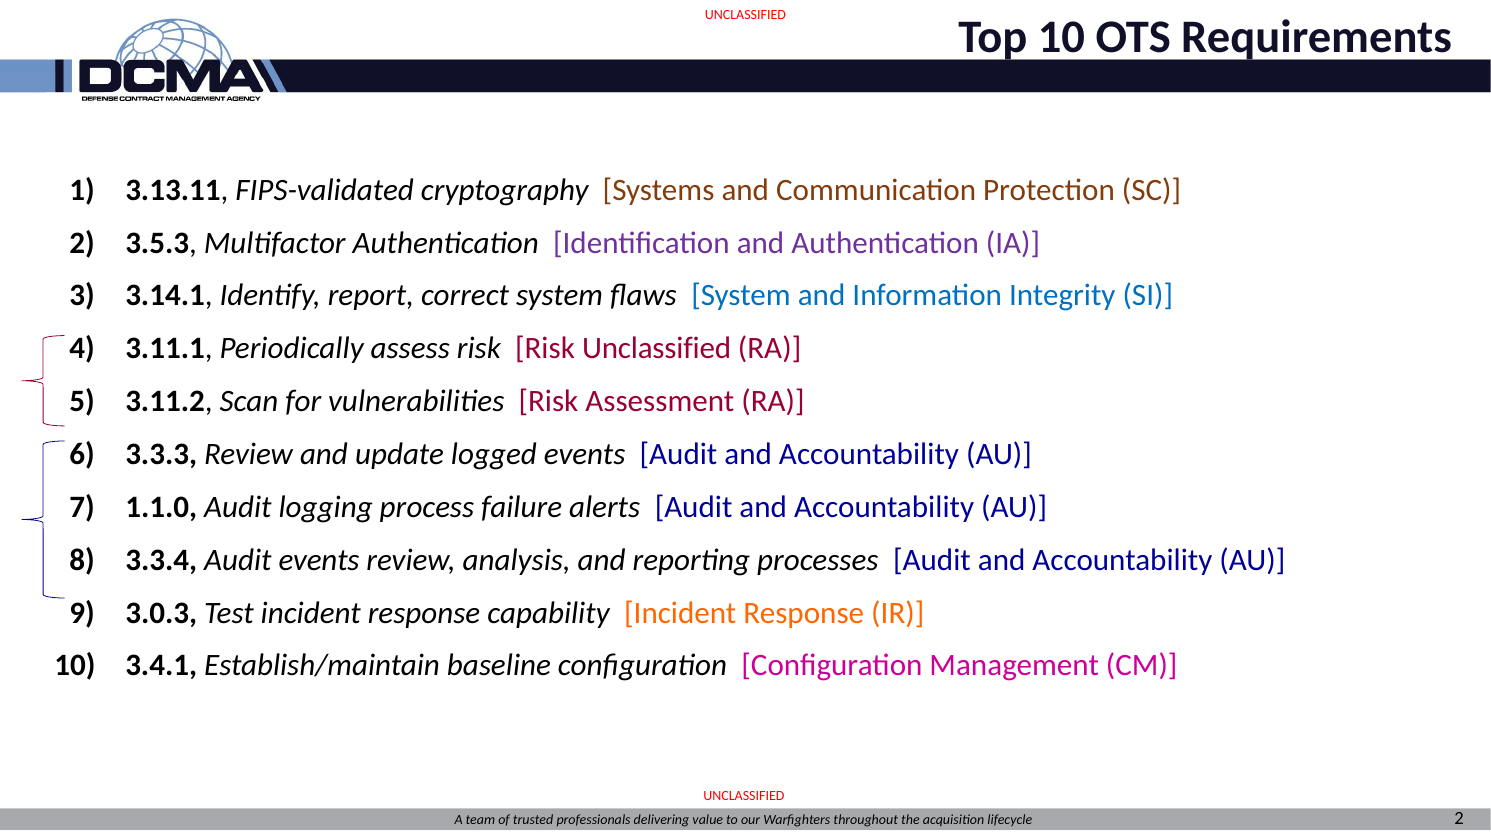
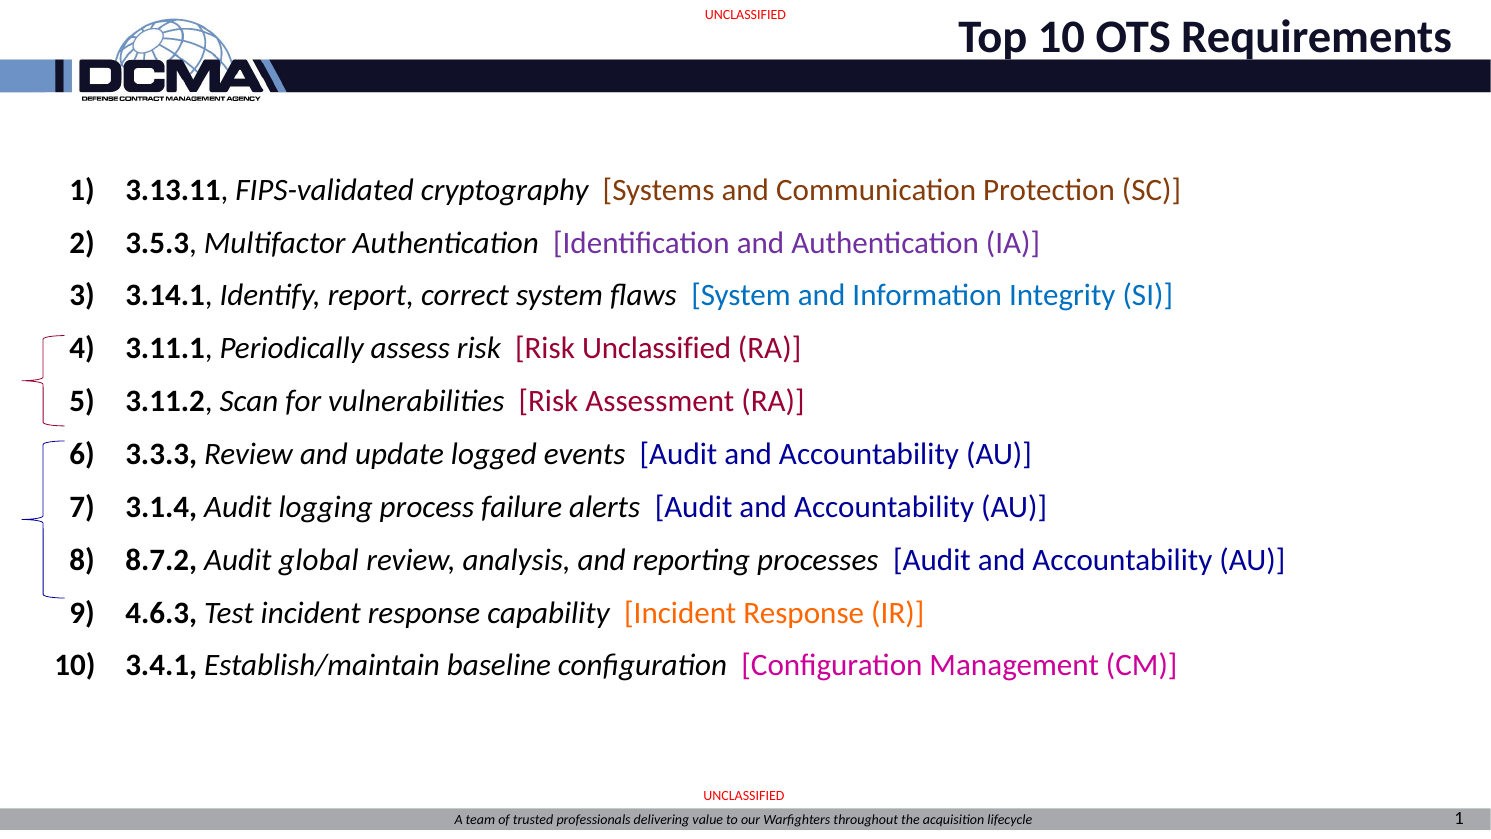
1.1.0: 1.1.0 -> 3.1.4 (161, 507)
3.3.4: 3.3.4 -> 8.7.2 (161, 560)
Audit events: events -> global (319, 560)
3.0.3: 3.0.3 -> 4.6.3 (161, 613)
2: 2 -> 1 (1459, 818)
